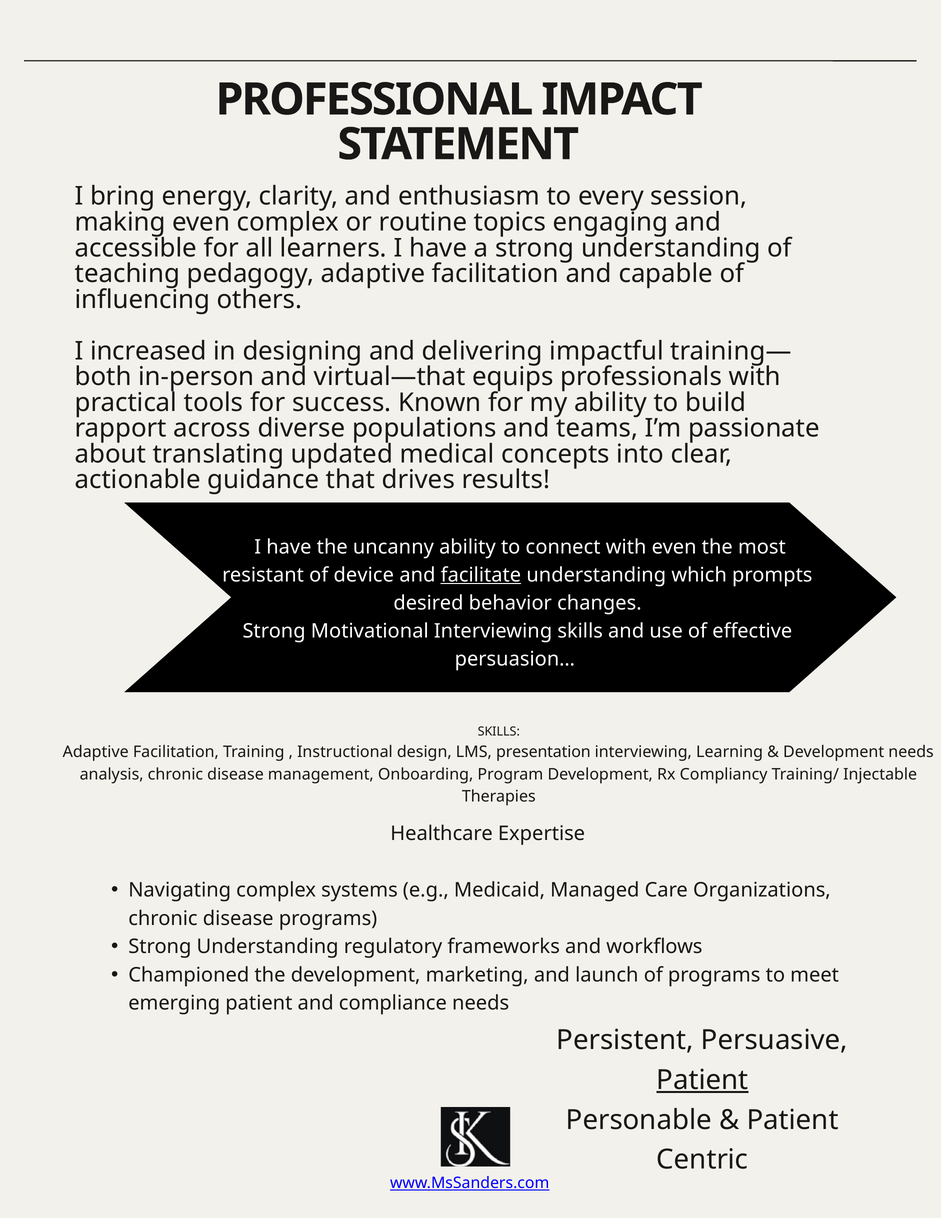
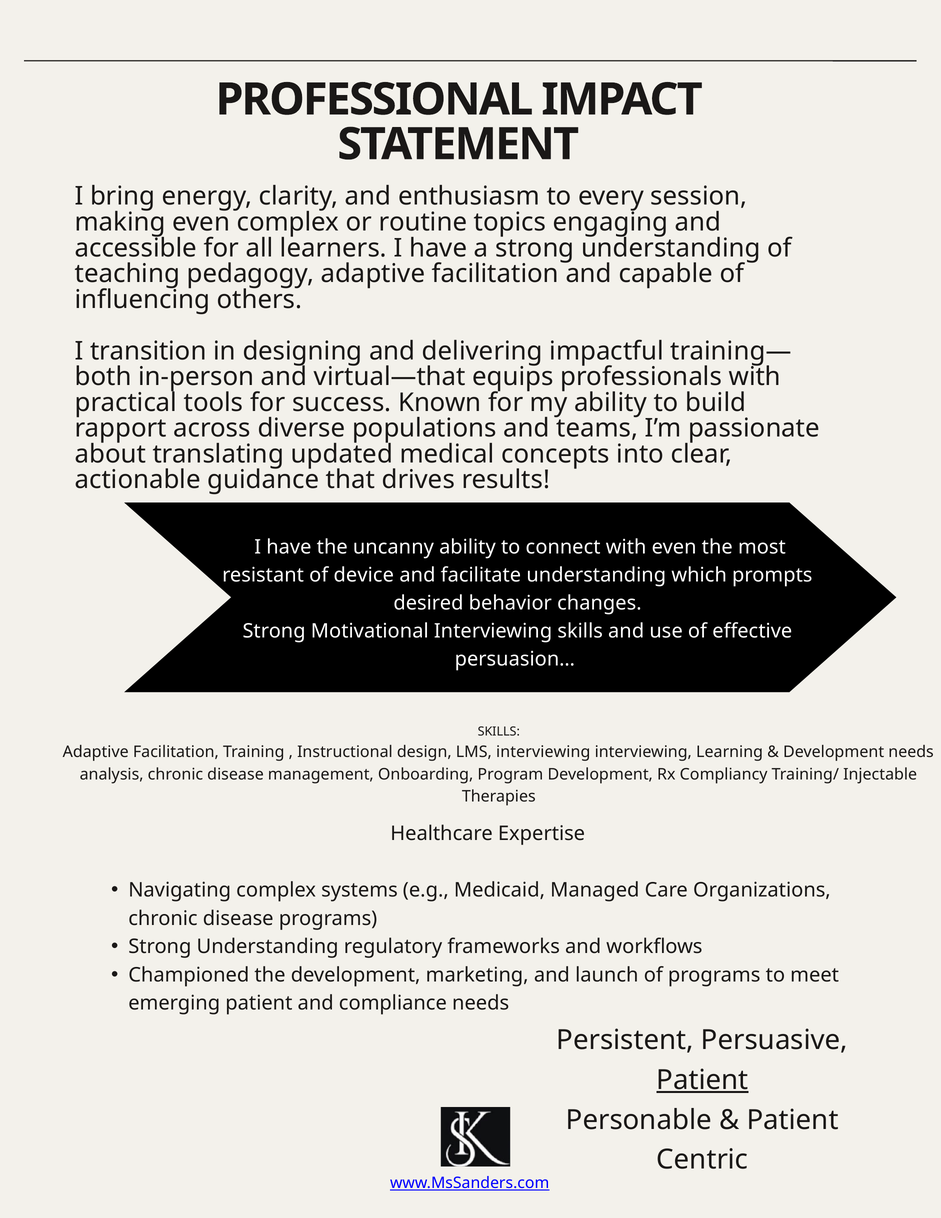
increased: increased -> transition (148, 351)
facilitate underline: present -> none (481, 575)
LMS presentation: presentation -> interviewing (543, 752)
